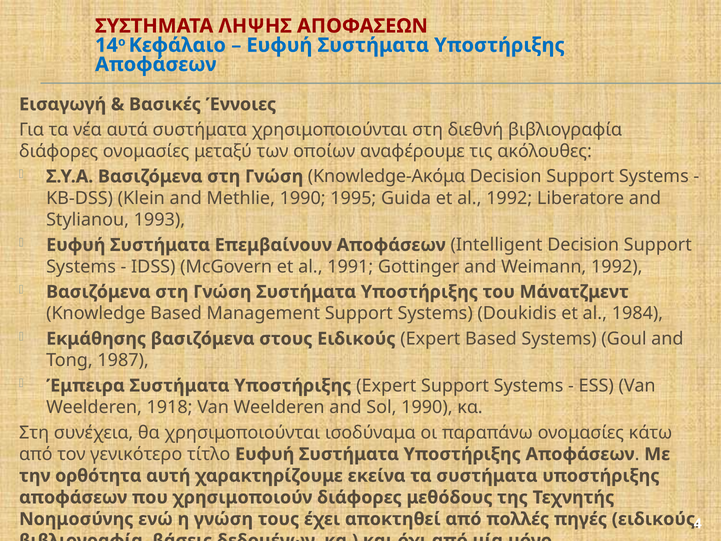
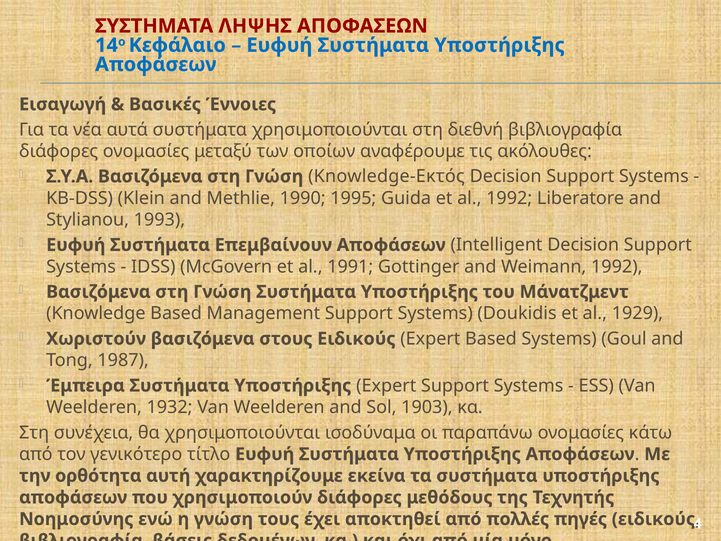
Knowledge-Ακόμα: Knowledge-Ακόμα -> Knowledge-Εκτός (386, 176)
1984: 1984 -> 1929 (637, 313)
Εκμάθησης: Εκμάθησης -> Χωριστούν (96, 339)
1918: 1918 -> 1932 (170, 407)
Sol 1990: 1990 -> 1903 (427, 407)
